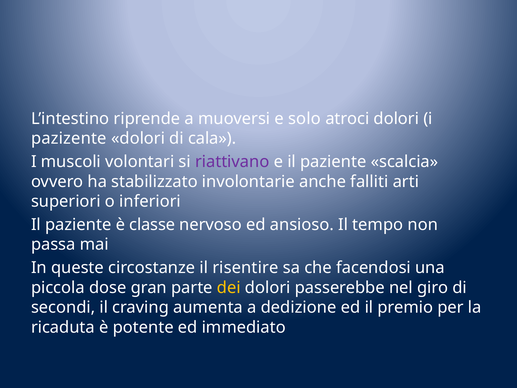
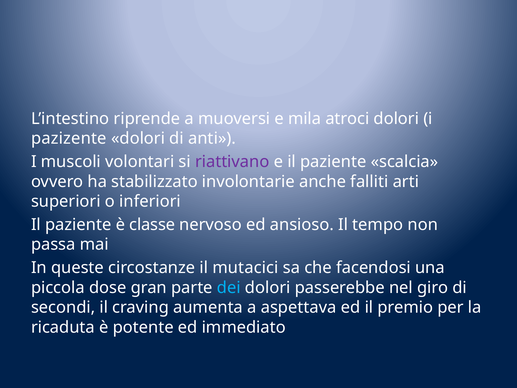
solo: solo -> mila (305, 119)
cala: cala -> anti (212, 138)
risentire: risentire -> mutacici (245, 268)
dei colour: yellow -> light blue (229, 287)
dedizione: dedizione -> aspettava (299, 307)
